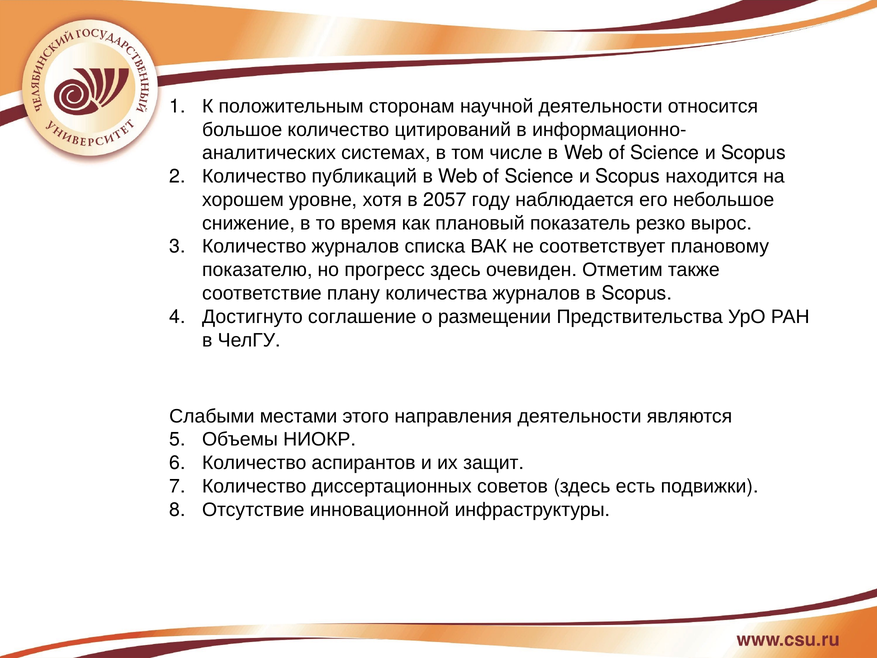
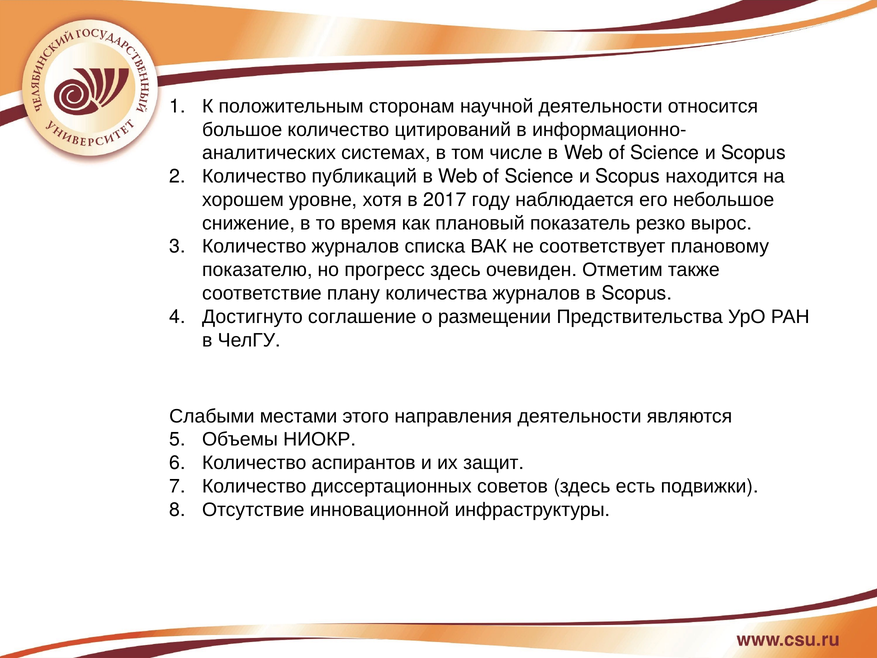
2057: 2057 -> 2017 (445, 200)
